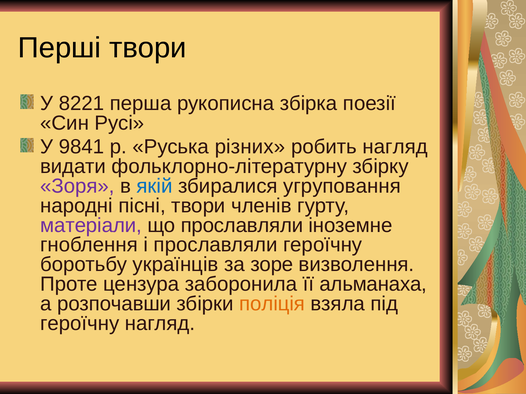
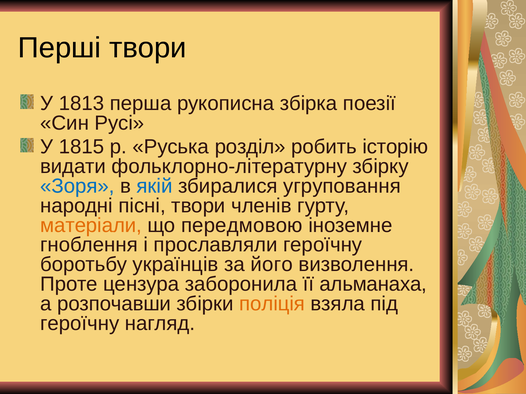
8221: 8221 -> 1813 (81, 104)
9841: 9841 -> 1815 (81, 147)
різних: різних -> розділ (250, 147)
робить нагляд: нагляд -> історію (395, 147)
Зоря colour: purple -> blue (77, 186)
матеріали colour: purple -> orange (91, 226)
що прославляли: прославляли -> передмовою (242, 226)
зоре: зоре -> його (272, 265)
